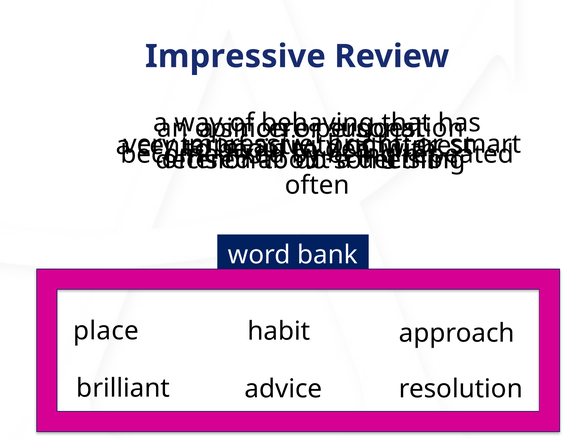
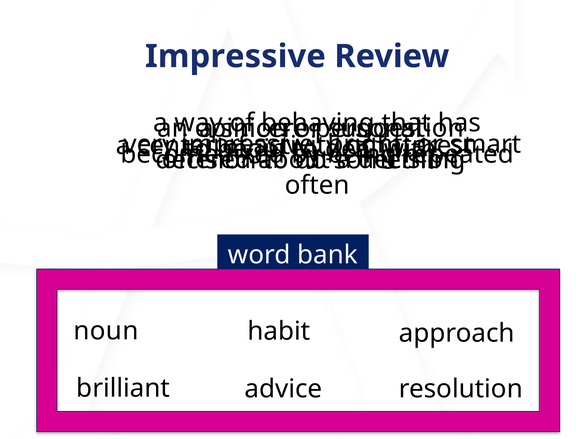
place: place -> noun (106, 331)
